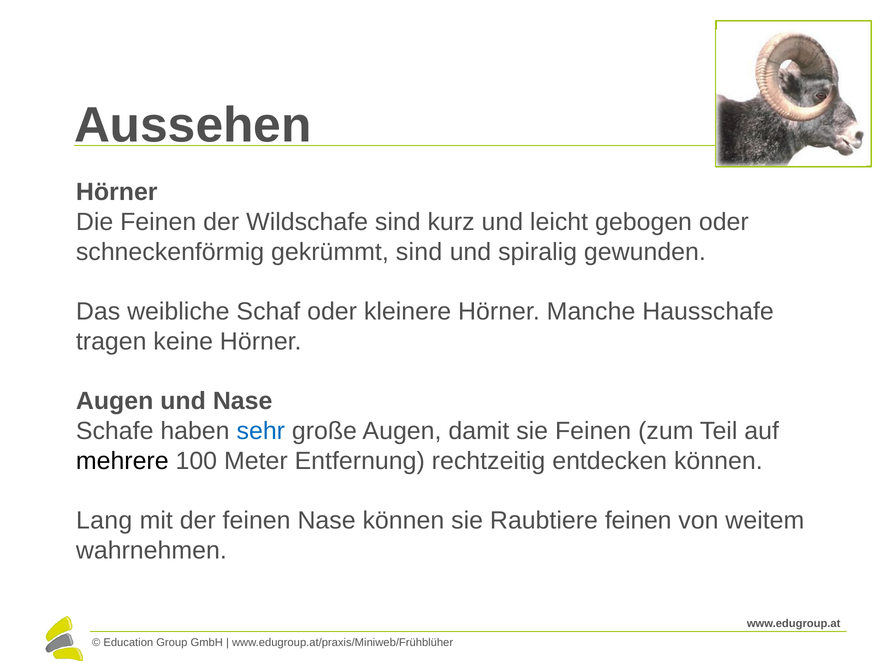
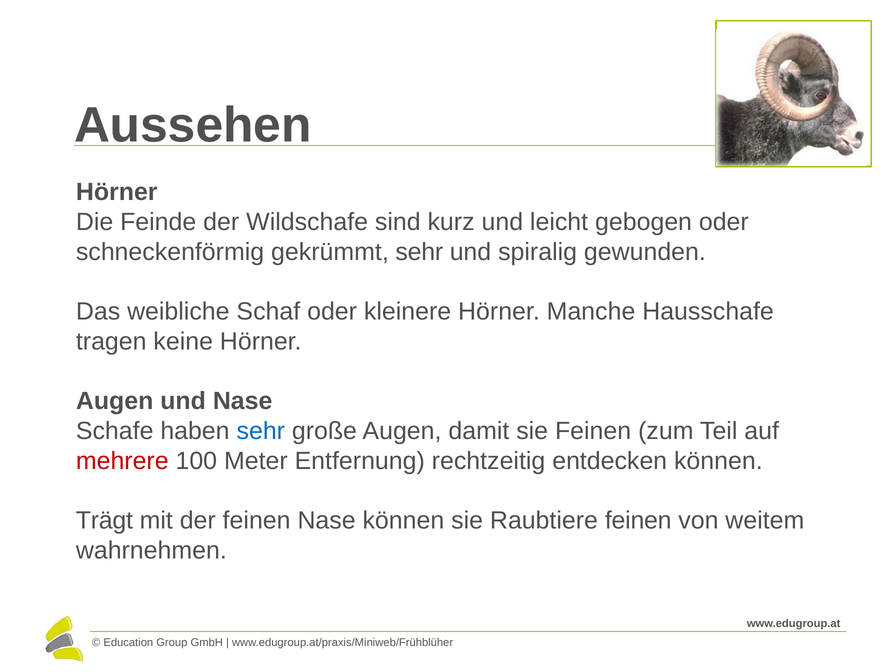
Die Feinen: Feinen -> Feinde (158, 222)
gekrümmt sind: sind -> sehr (419, 252)
mehrere colour: black -> red (122, 461)
Lang: Lang -> Trägt (104, 521)
